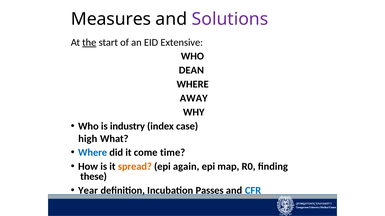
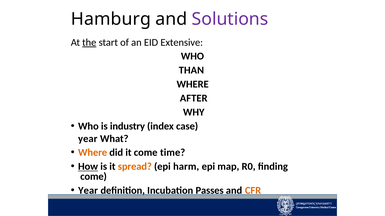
Measures: Measures -> Hamburg (111, 19)
DEAN: DEAN -> THAN (191, 70)
AWAY: AWAY -> AFTER (194, 98)
high: high -> year (88, 139)
Where colour: blue -> orange (93, 153)
How underline: none -> present (88, 167)
again: again -> harm (186, 167)
these: these -> come (94, 177)
CFR colour: blue -> orange (253, 191)
